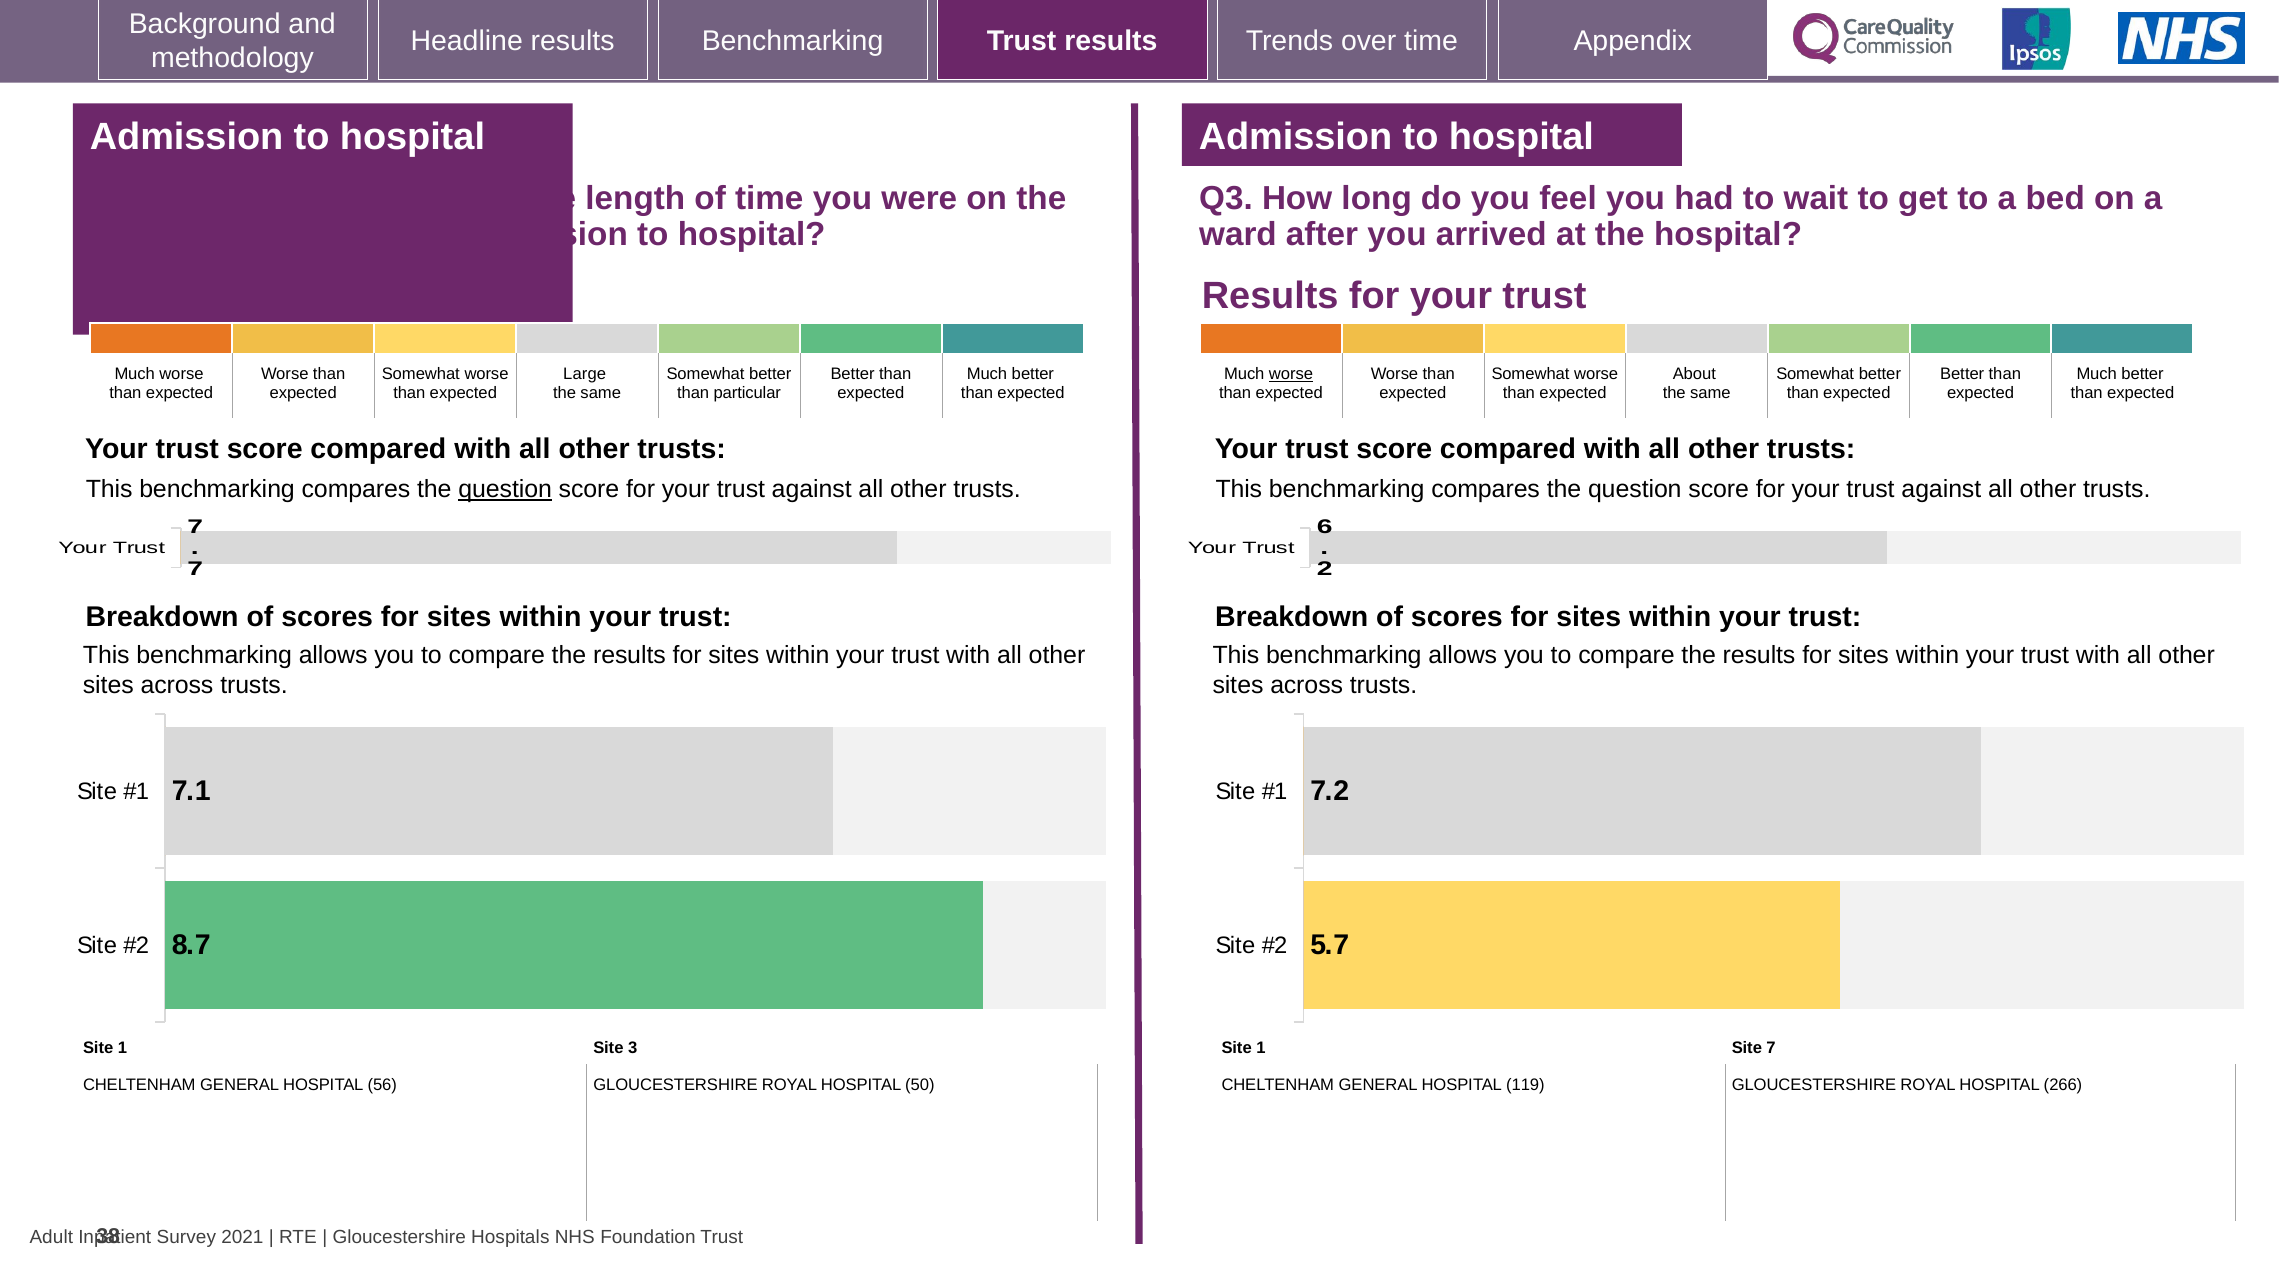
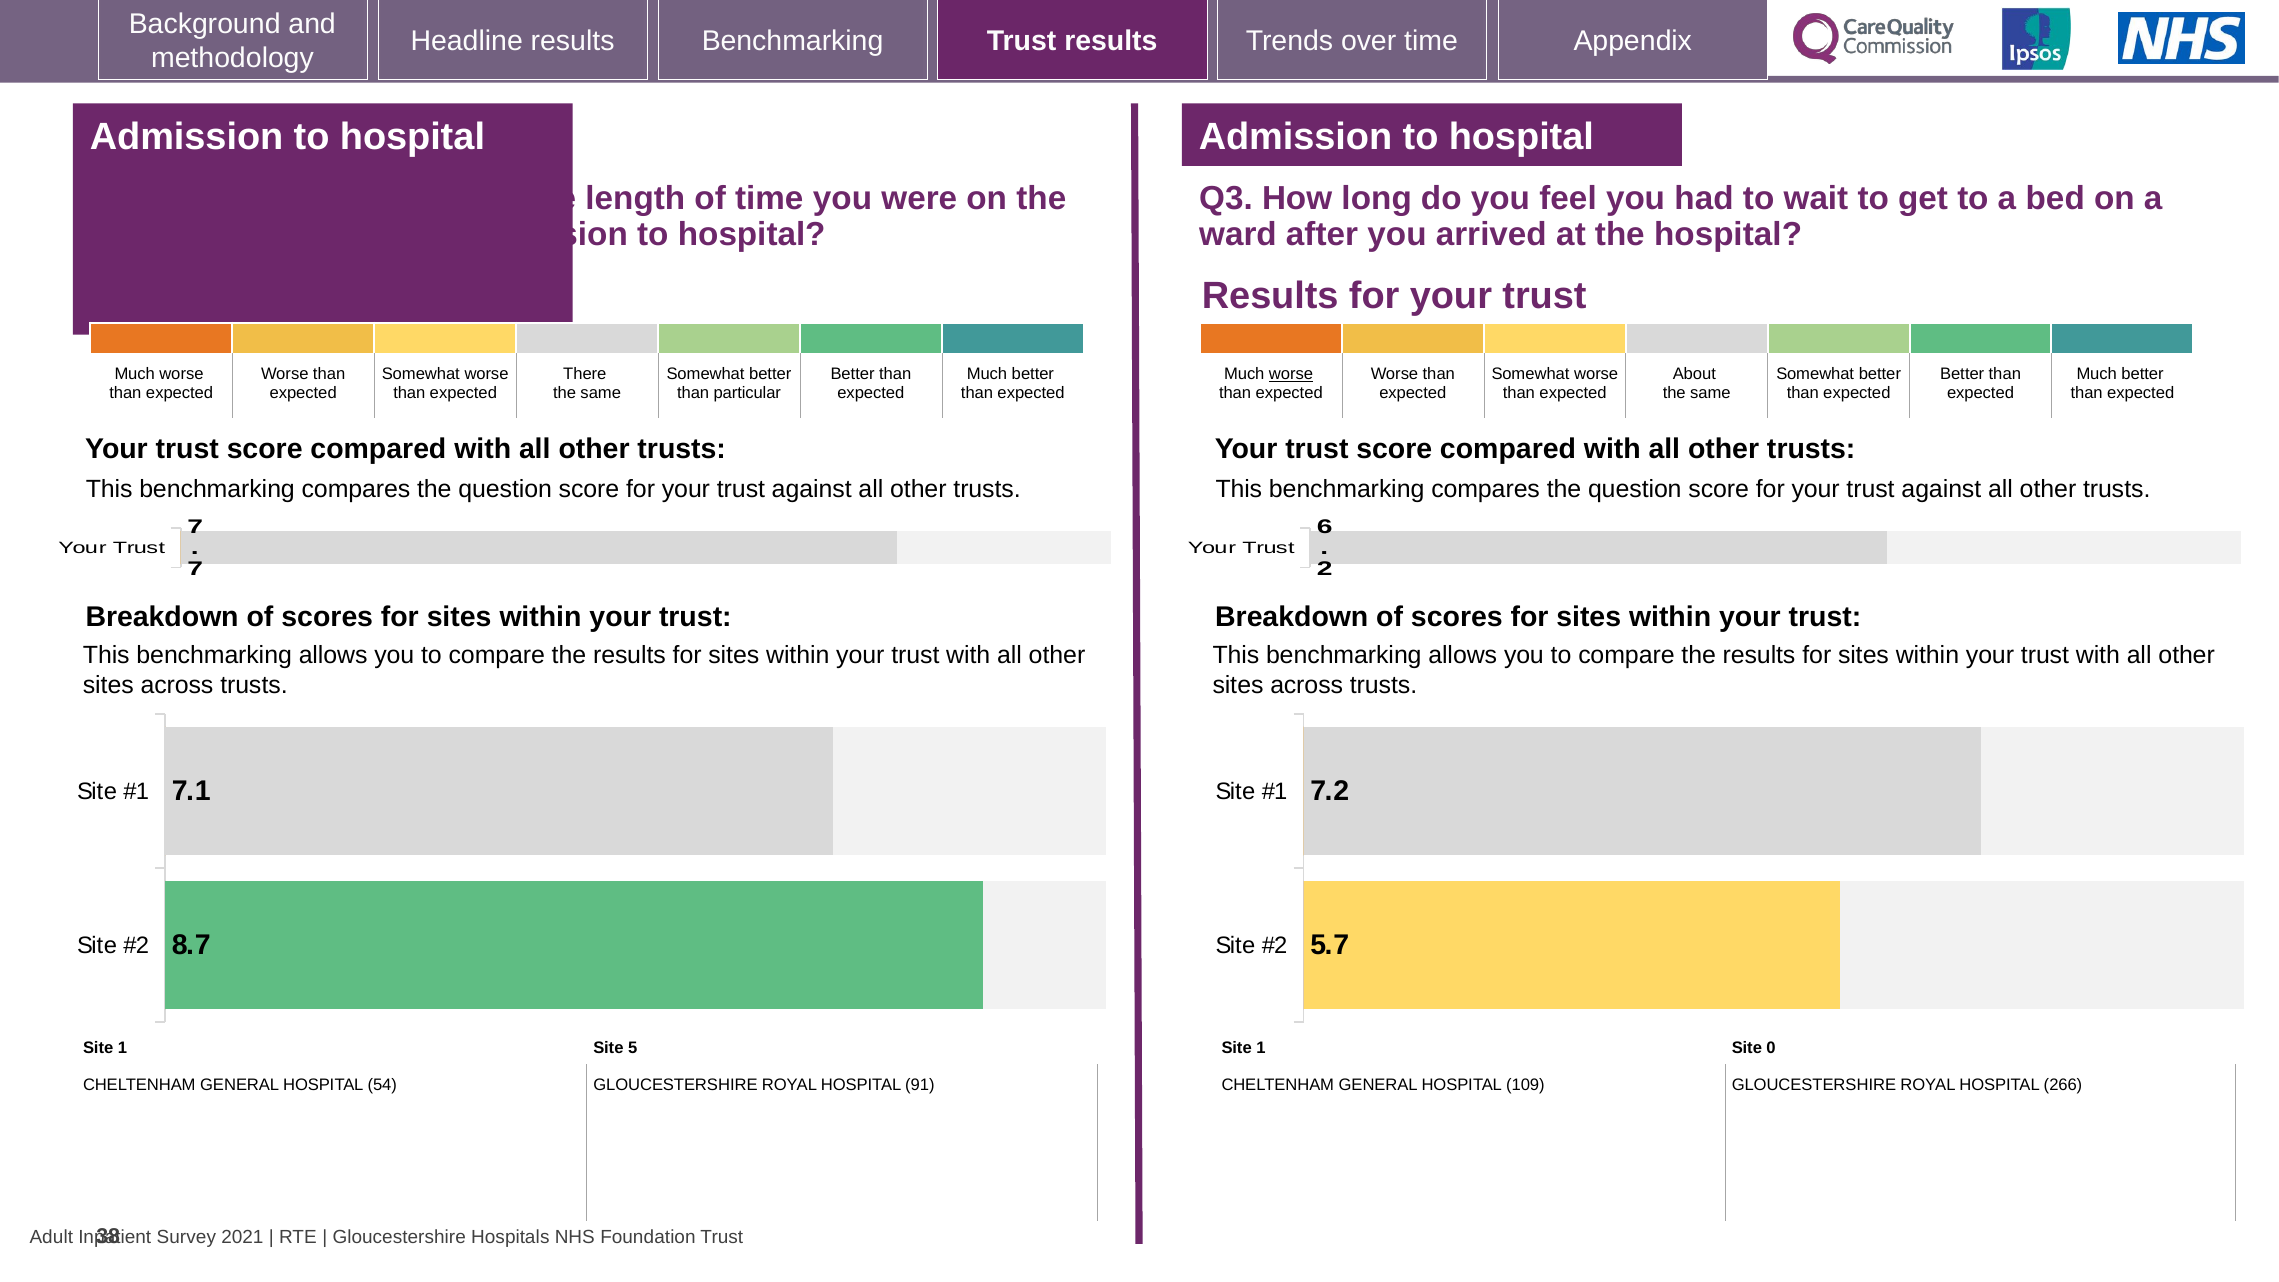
Large: Large -> There (585, 374)
question underline: present -> none (505, 489)
3: 3 -> 5 (633, 1048)
Site 7: 7 -> 0 (1771, 1048)
56: 56 -> 54 (382, 1085)
50: 50 -> 91 (920, 1085)
119: 119 -> 109 (1525, 1085)
